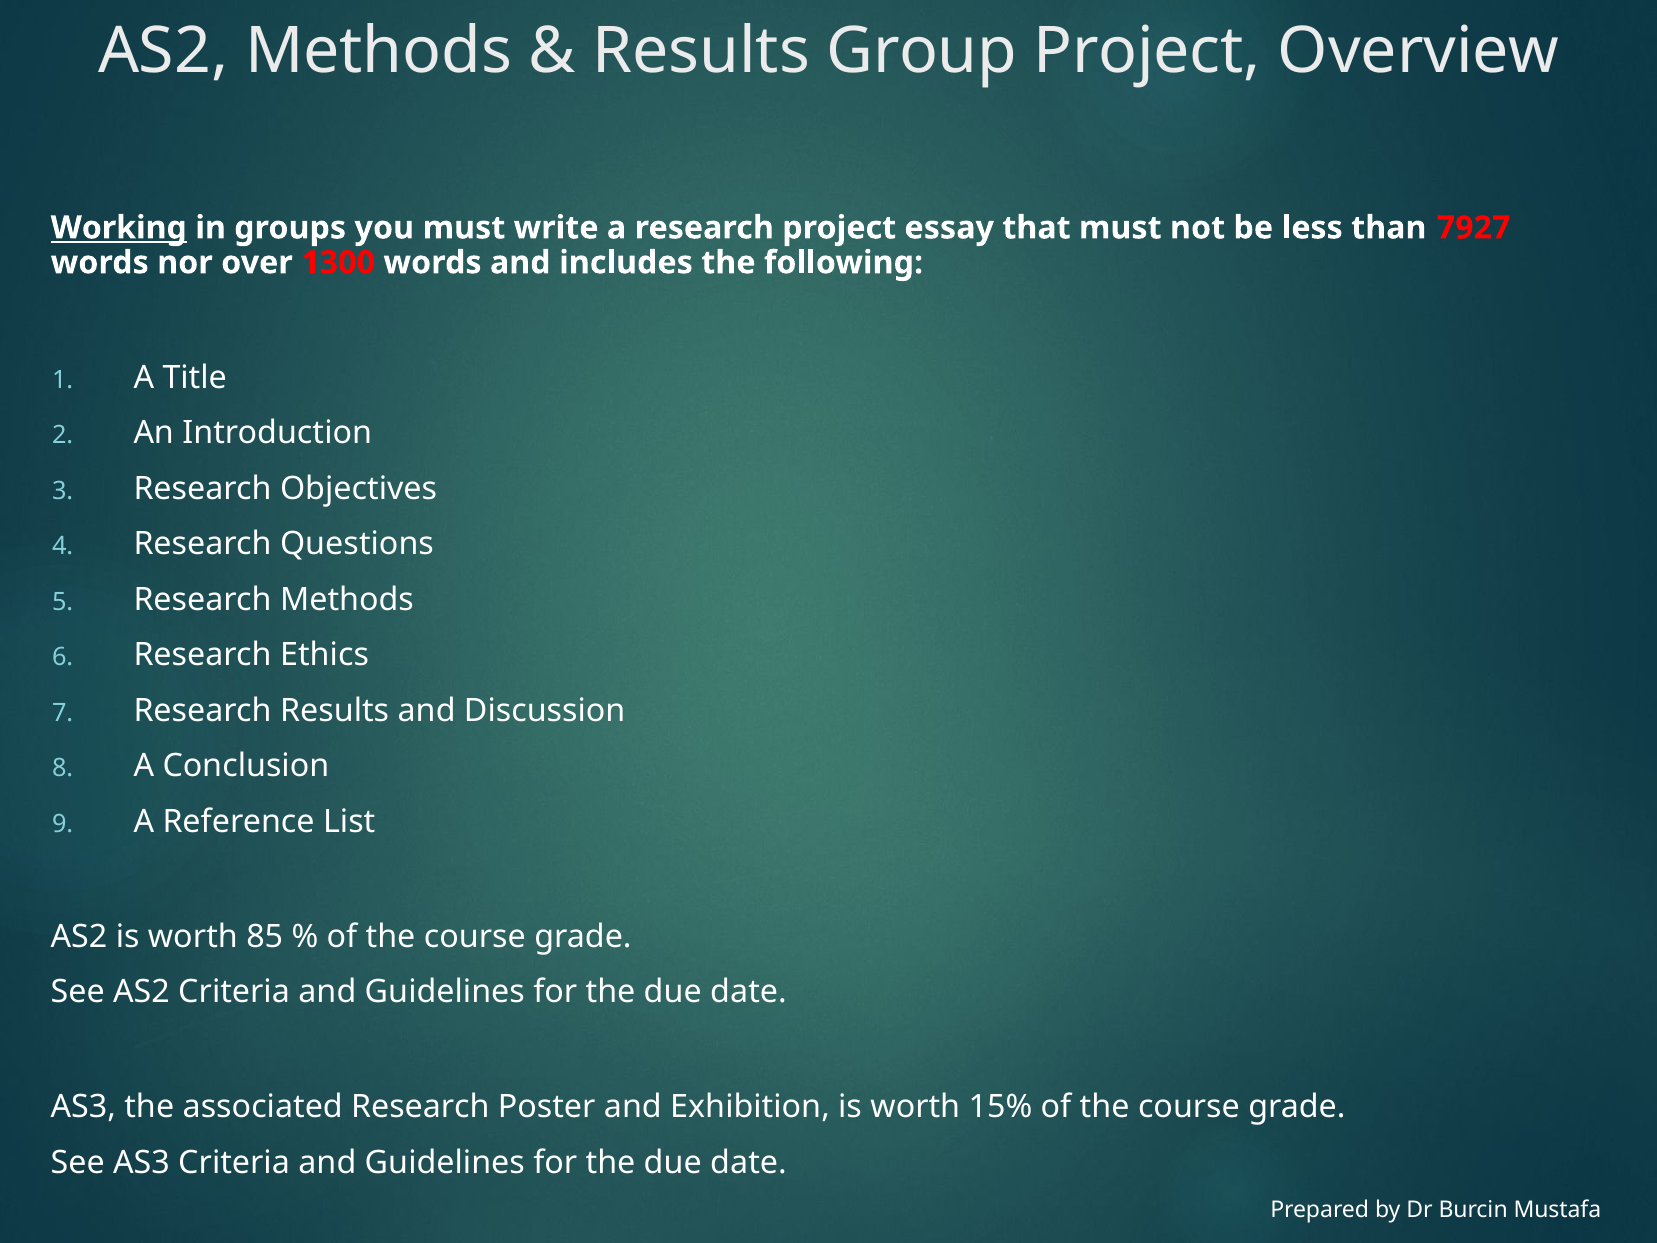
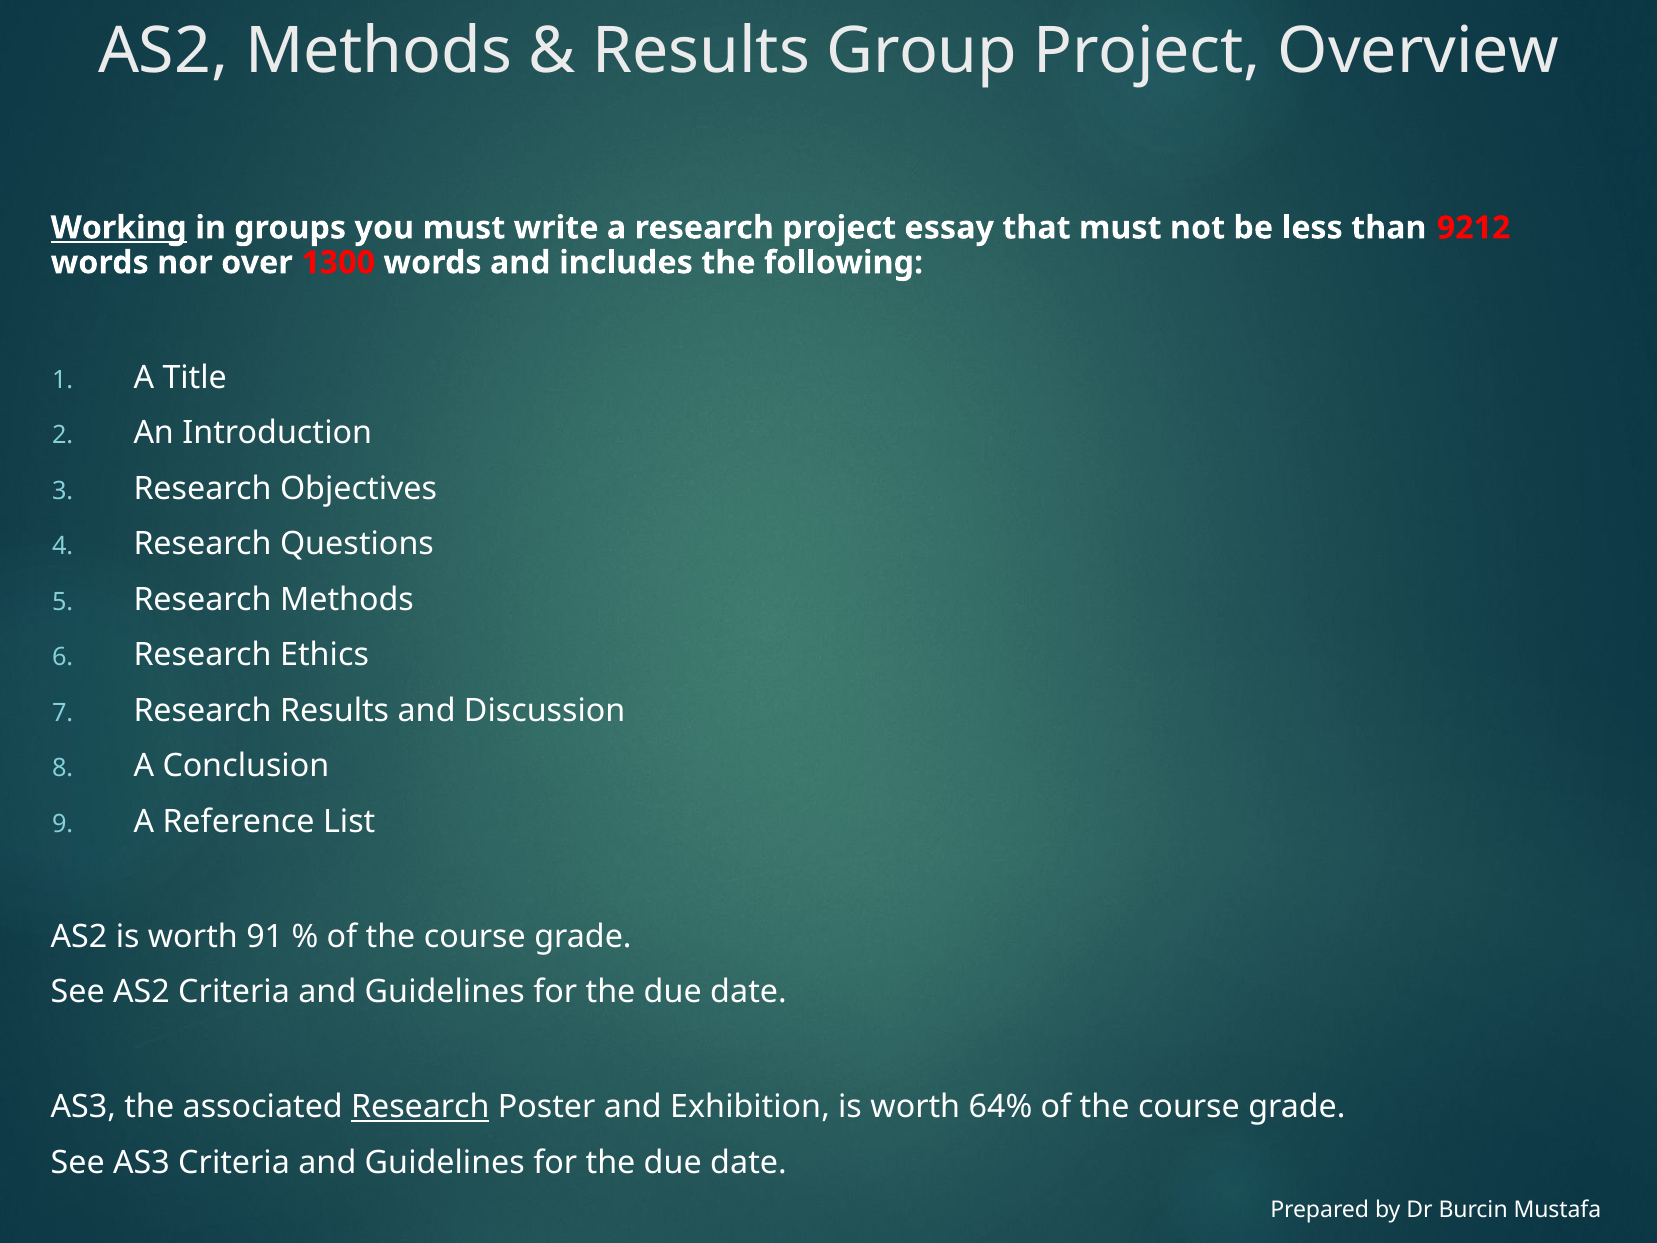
7927: 7927 -> 9212 (1474, 228)
85: 85 -> 91 (265, 937)
Research underline: none -> present (420, 1107)
15%: 15% -> 64% (1000, 1107)
